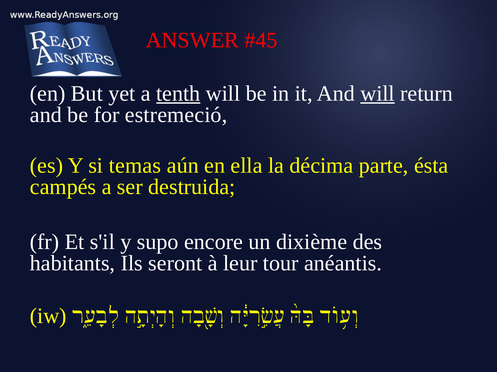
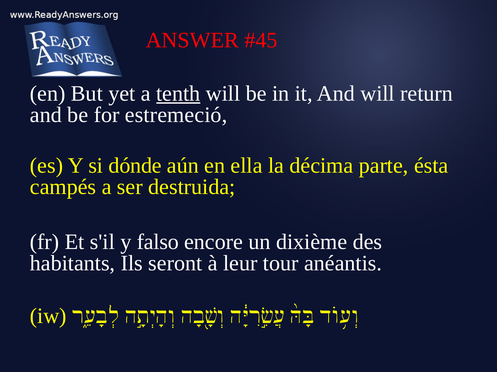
will underline: present -> none (378, 94)
temas: temas -> dónde (135, 166)
supo: supo -> falso (158, 242)
